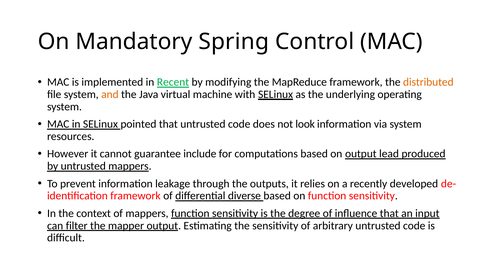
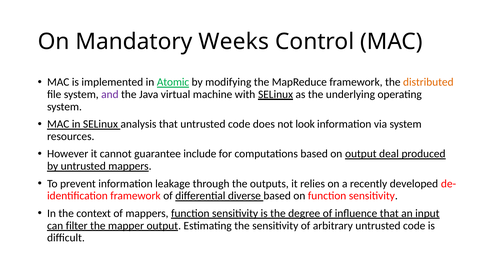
Spring: Spring -> Weeks (234, 42)
Recent: Recent -> Atomic (173, 82)
and colour: orange -> purple (110, 94)
pointed: pointed -> analysis (138, 124)
lead: lead -> deal (389, 154)
